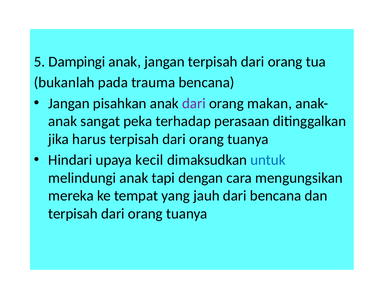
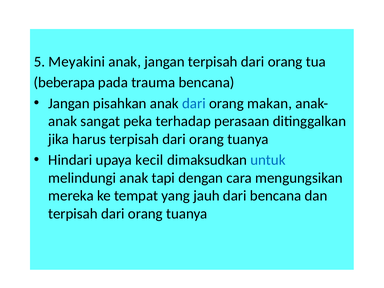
Dampingi: Dampingi -> Meyakini (77, 62)
bukanlah: bukanlah -> beberapa (64, 82)
dari colour: purple -> blue (194, 103)
